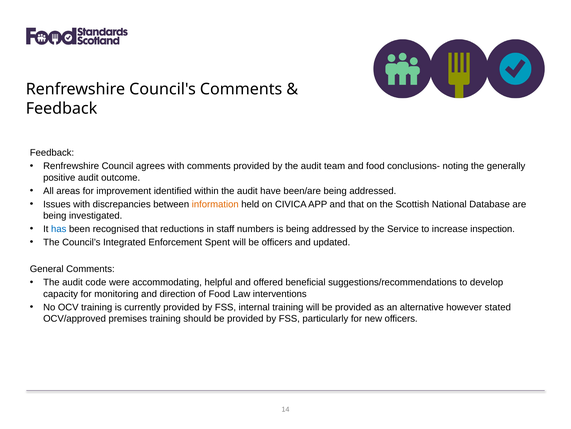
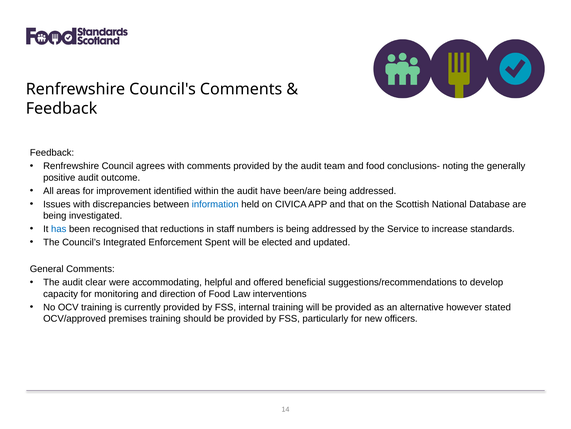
information colour: orange -> blue (215, 204)
inspection: inspection -> standards (493, 229)
be officers: officers -> elected (277, 242)
code: code -> clear (96, 282)
